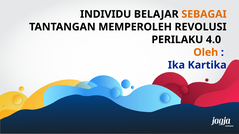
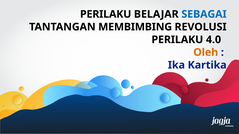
INDIVIDU: INDIVIDU -> PERILAKU (106, 14)
SEBAGAI colour: orange -> blue (204, 14)
MEMPEROLEH: MEMPEROLEH -> MEMBIMBING (135, 27)
